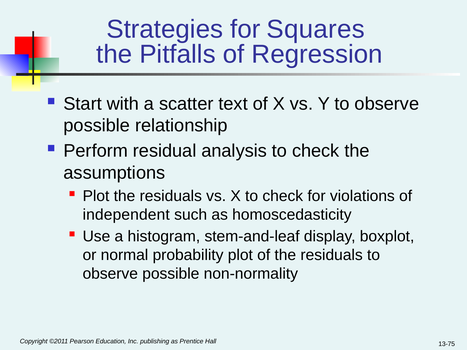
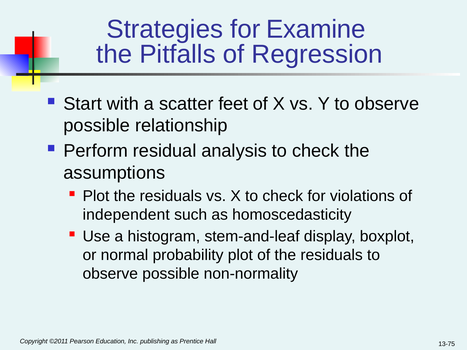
Squares: Squares -> Examine (316, 29)
text: text -> feet (233, 104)
